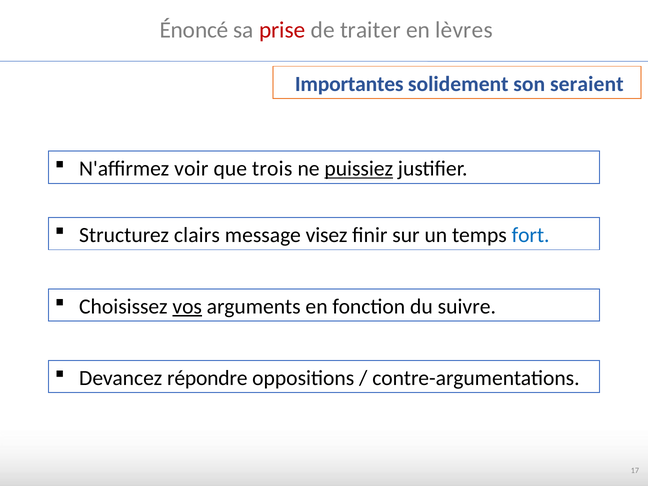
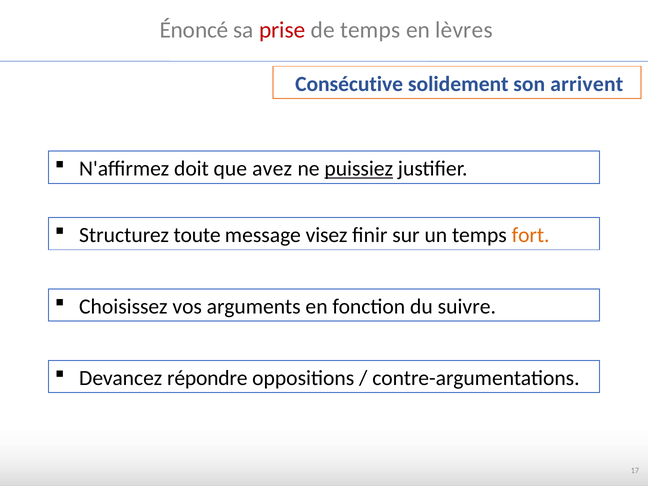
de traiter: traiter -> temps (370, 30)
Importantes: Importantes -> Consécutive (349, 84)
seraient: seraient -> arrivent (587, 84)
voir: voir -> doit (191, 169)
trois: trois -> avez (272, 169)
clairs: clairs -> toute (197, 235)
fort colour: blue -> orange (531, 235)
vos underline: present -> none (187, 307)
